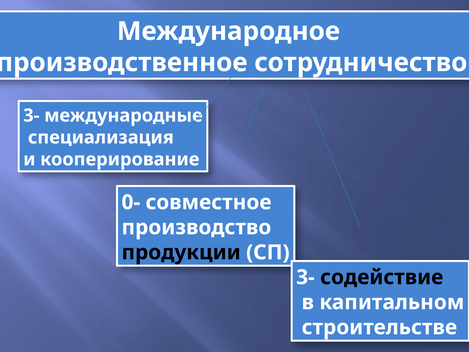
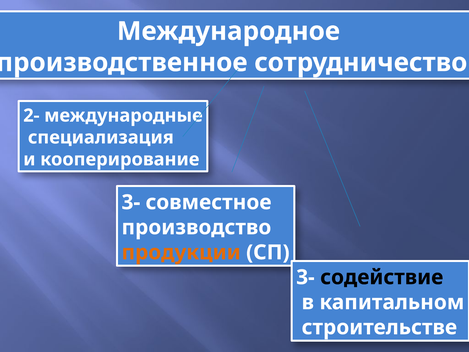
3-: 3- -> 2- (31, 115)
0-: 0- -> 3- (131, 202)
продукции colour: black -> orange (181, 252)
